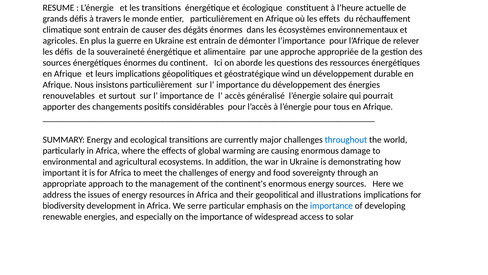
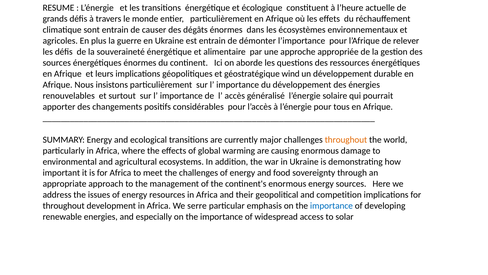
throughout colour: blue -> orange (346, 140)
illustrations: illustrations -> competition (339, 195)
biodiversity: biodiversity -> throughout (64, 206)
